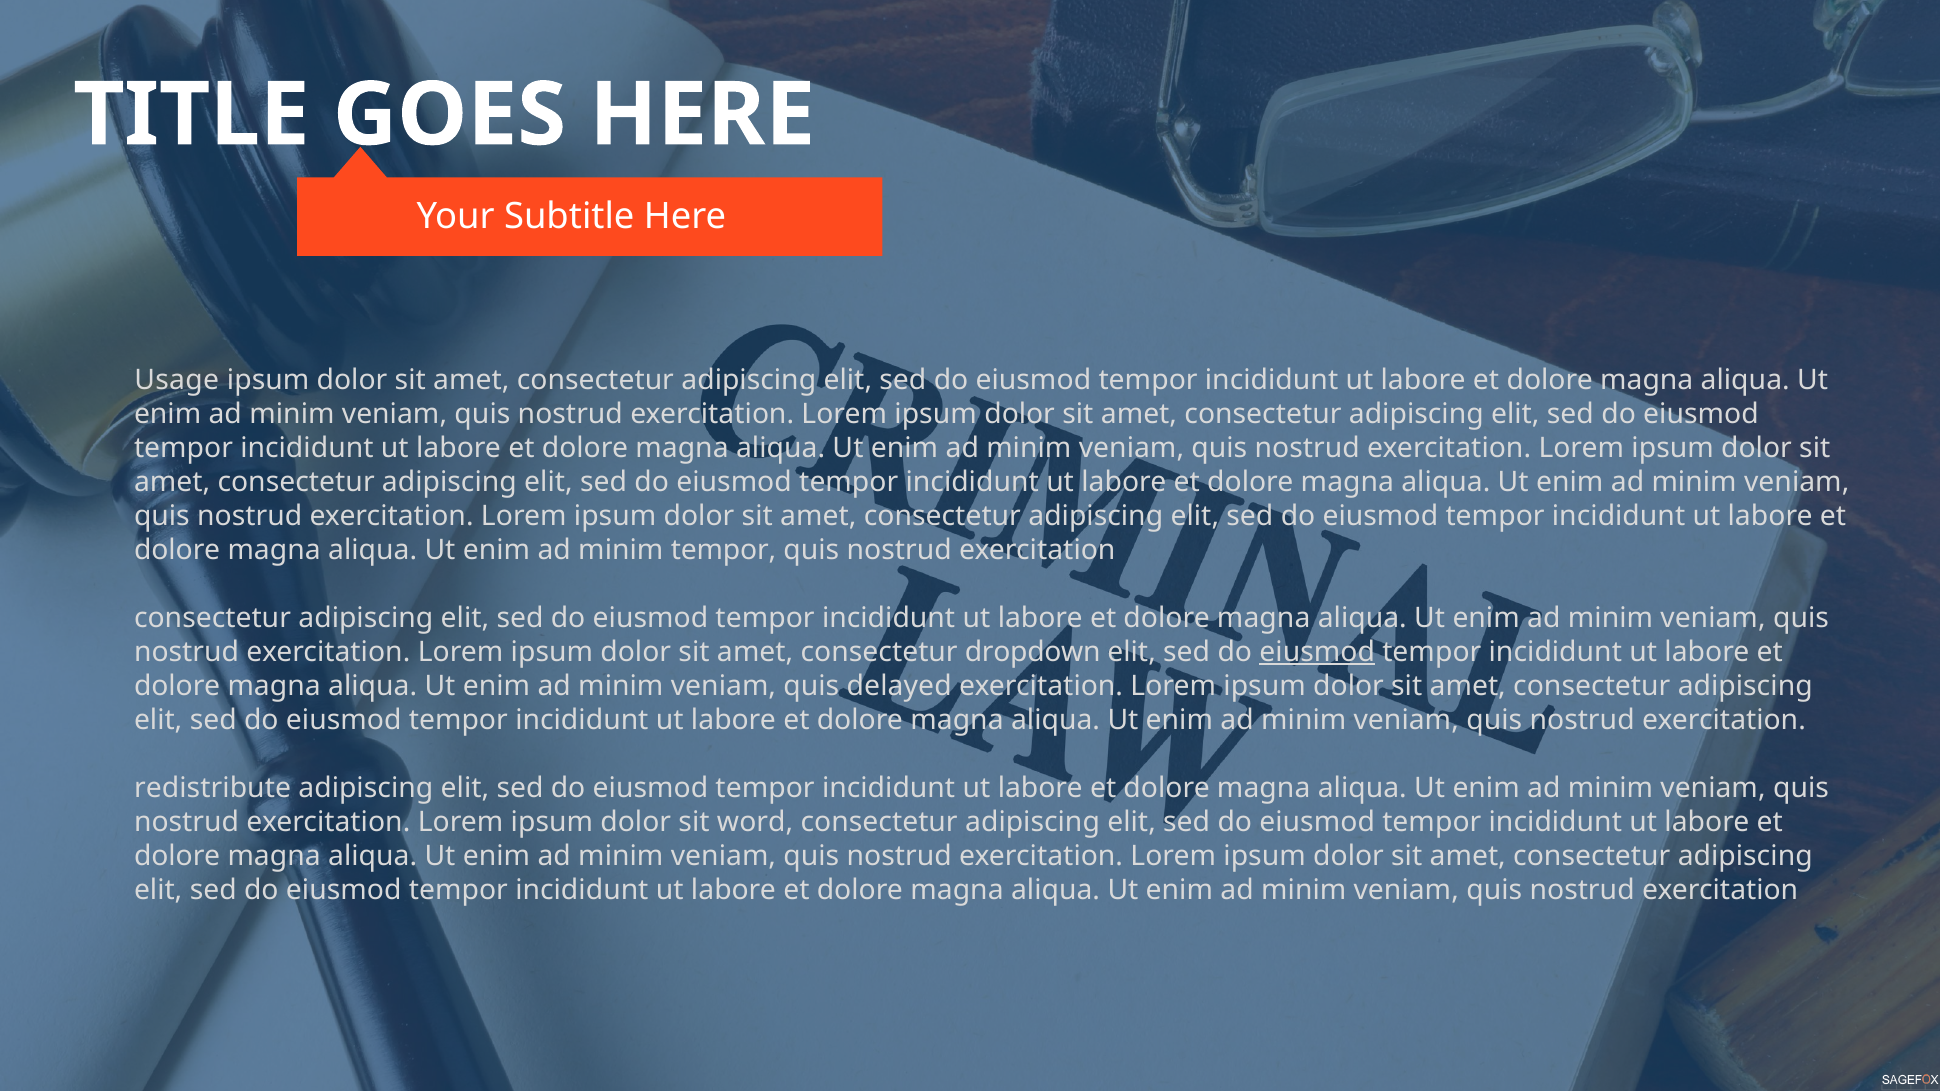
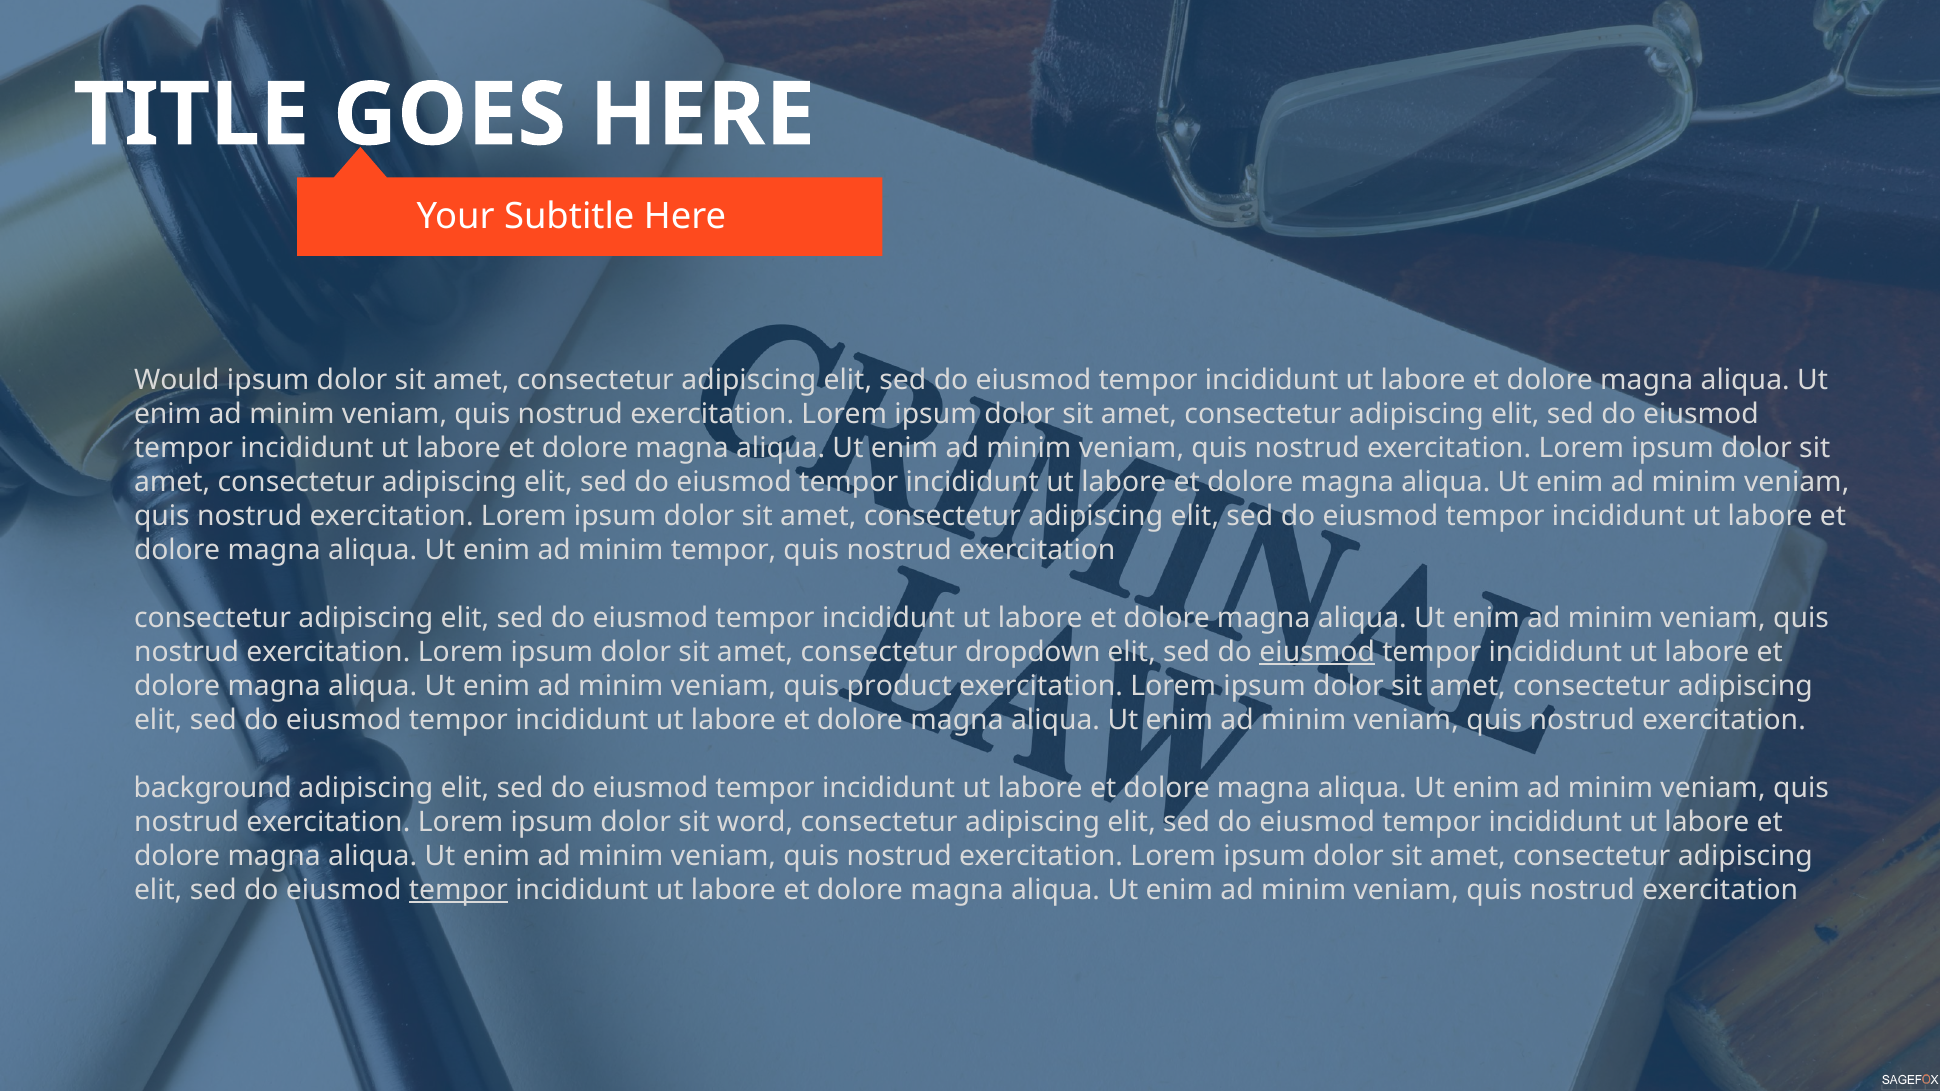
Usage: Usage -> Would (177, 380)
delayed: delayed -> product (899, 686)
redistribute: redistribute -> background (213, 788)
tempor underline: none -> present (458, 890)
